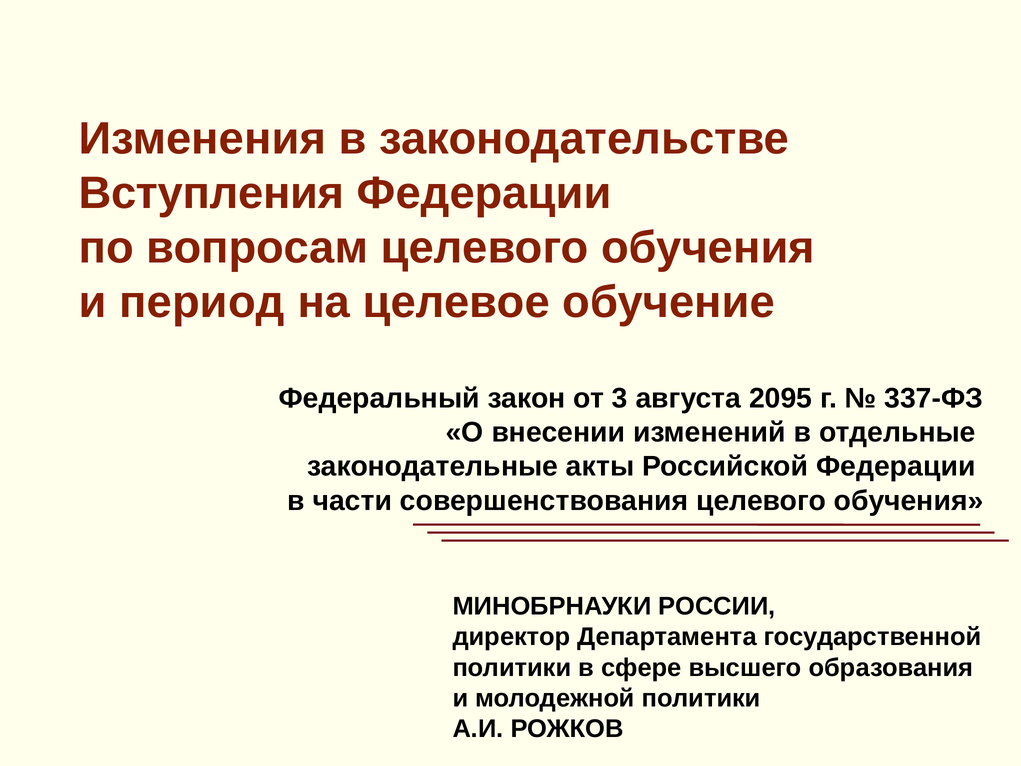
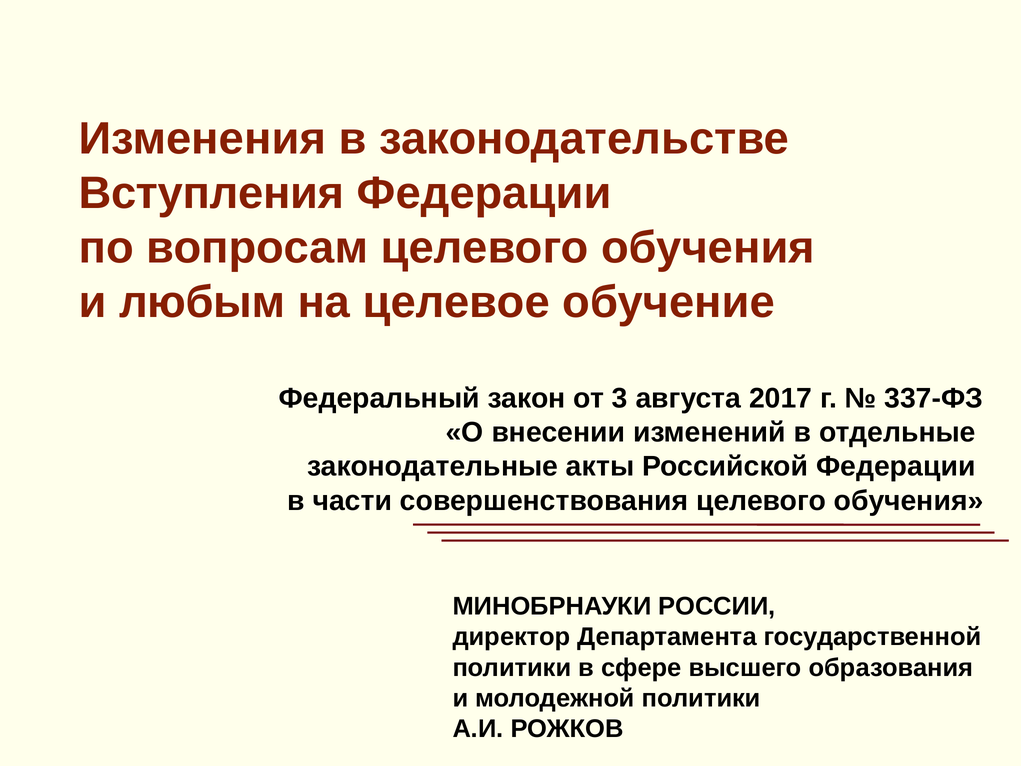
период: период -> любым (202, 302)
2095: 2095 -> 2017 (781, 398)
